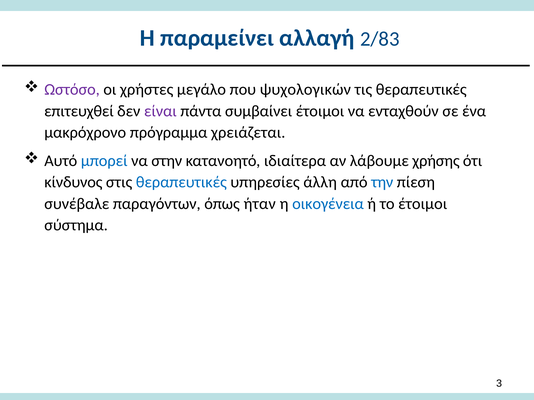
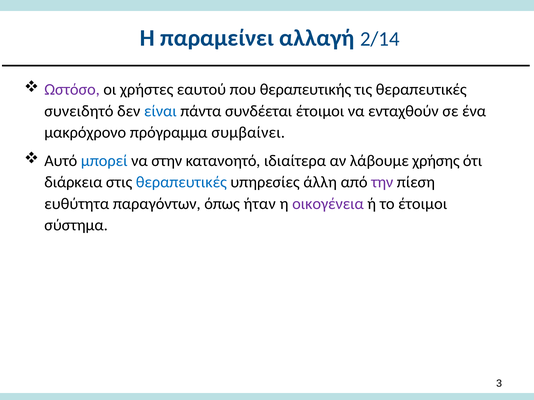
2/83: 2/83 -> 2/14 (380, 39)
μεγάλο: μεγάλο -> εαυτού (201, 90)
ψυχολογικών: ψυχολογικών -> θεραπευτικής (305, 90)
επιτευχθεί: επιτευχθεί -> συνειδητό (79, 111)
είναι colour: purple -> blue (160, 111)
συμβαίνει: συμβαίνει -> συνδέεται (259, 111)
χρειάζεται: χρειάζεται -> συμβαίνει (248, 133)
κίνδυνος: κίνδυνος -> διάρκεια (73, 182)
την colour: blue -> purple (382, 182)
συνέβαλε: συνέβαλε -> ευθύτητα (77, 204)
οικογένεια colour: blue -> purple (328, 204)
